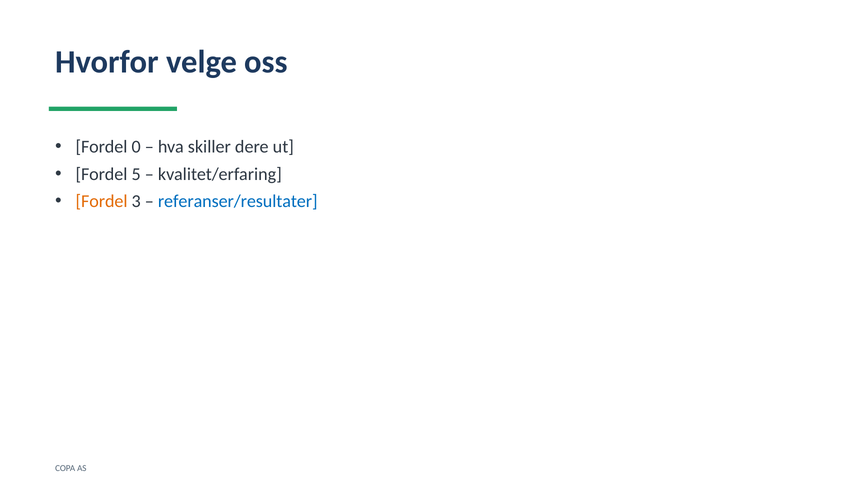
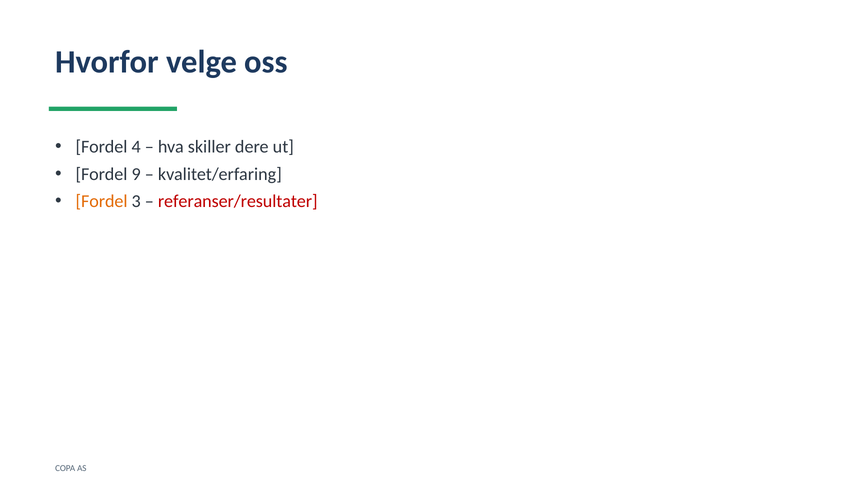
0: 0 -> 4 (136, 147)
5: 5 -> 9 (136, 174)
referanser/resultater colour: blue -> red (238, 201)
